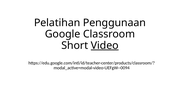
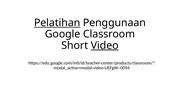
Pelatihan underline: none -> present (57, 23)
